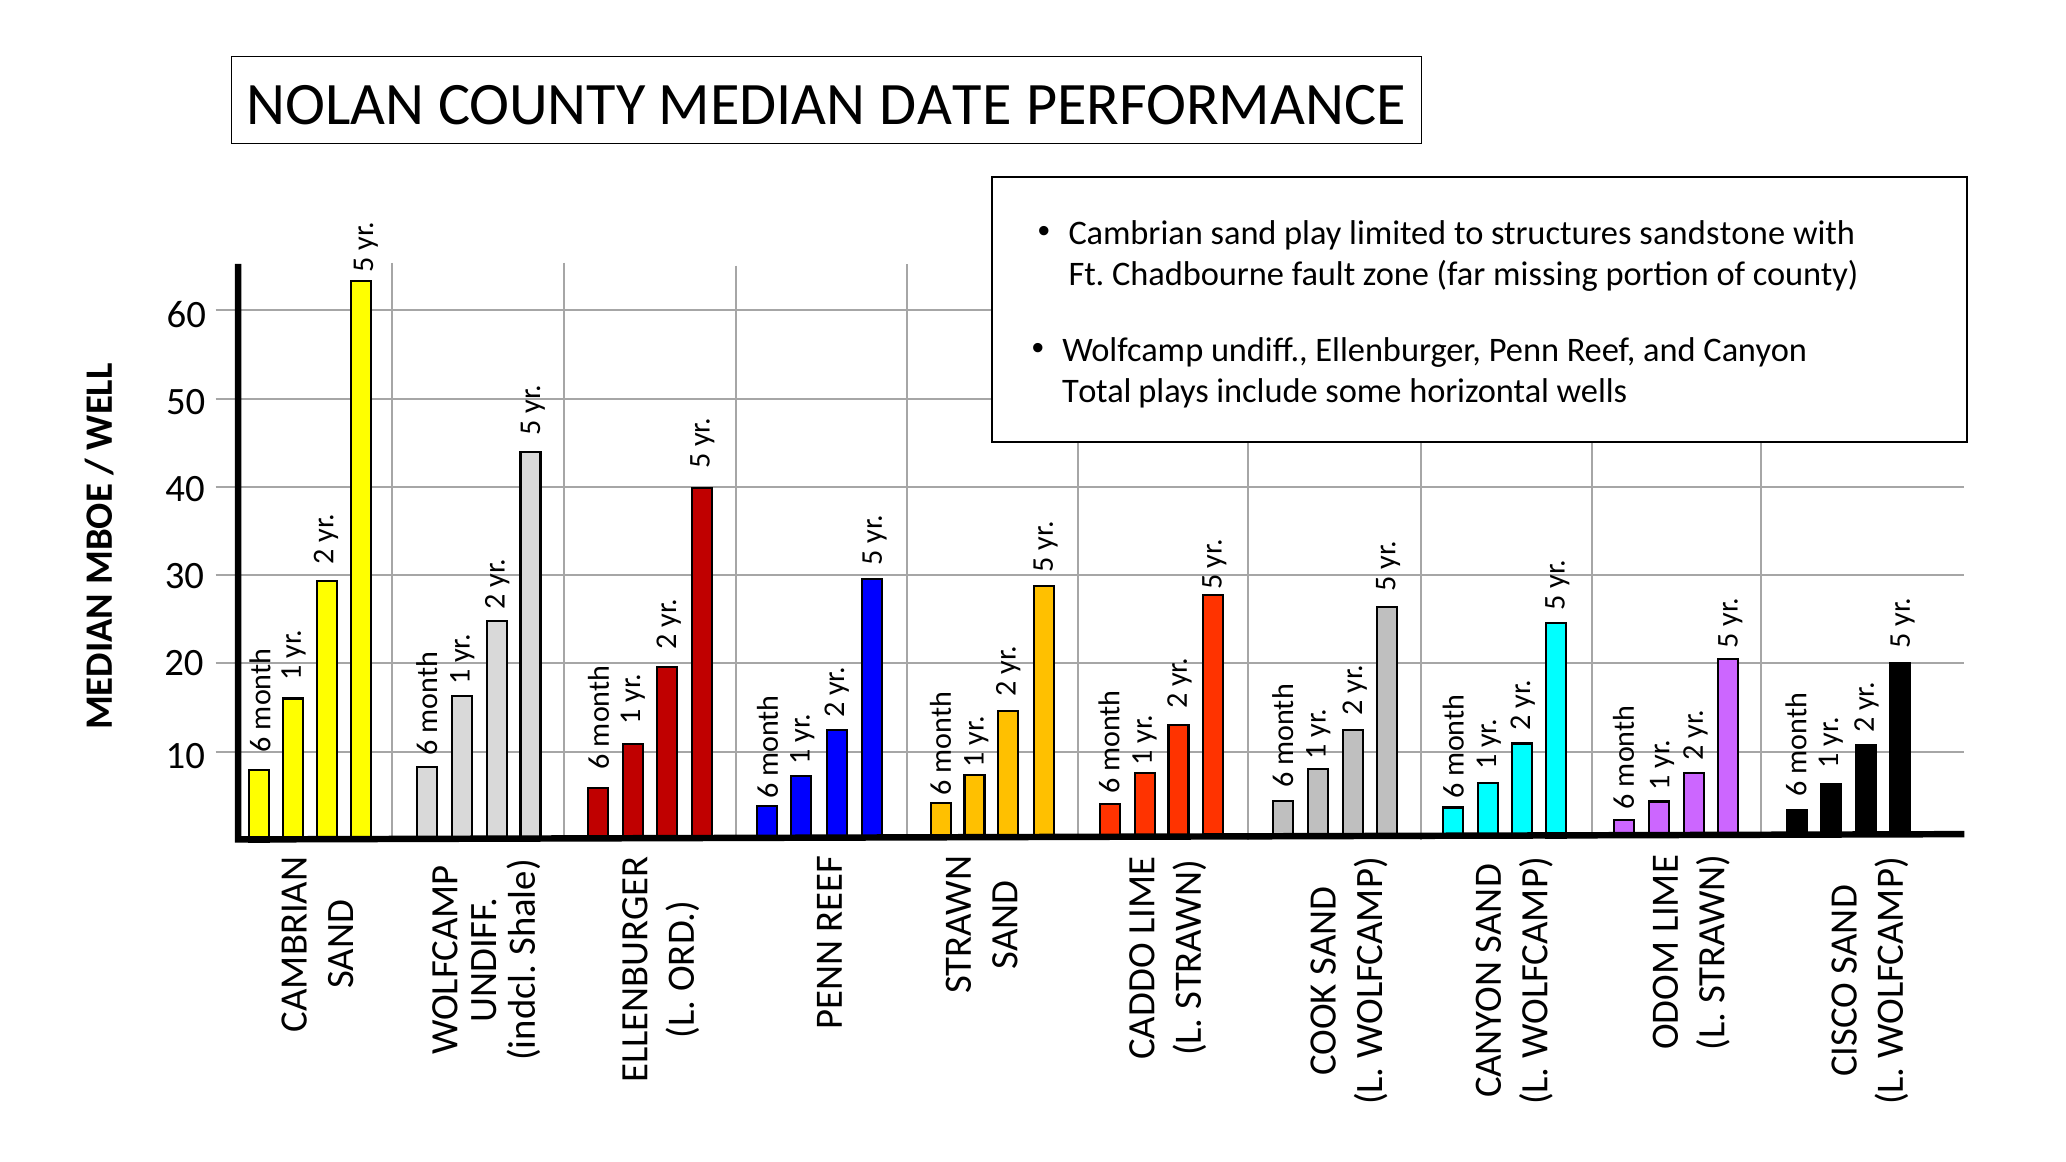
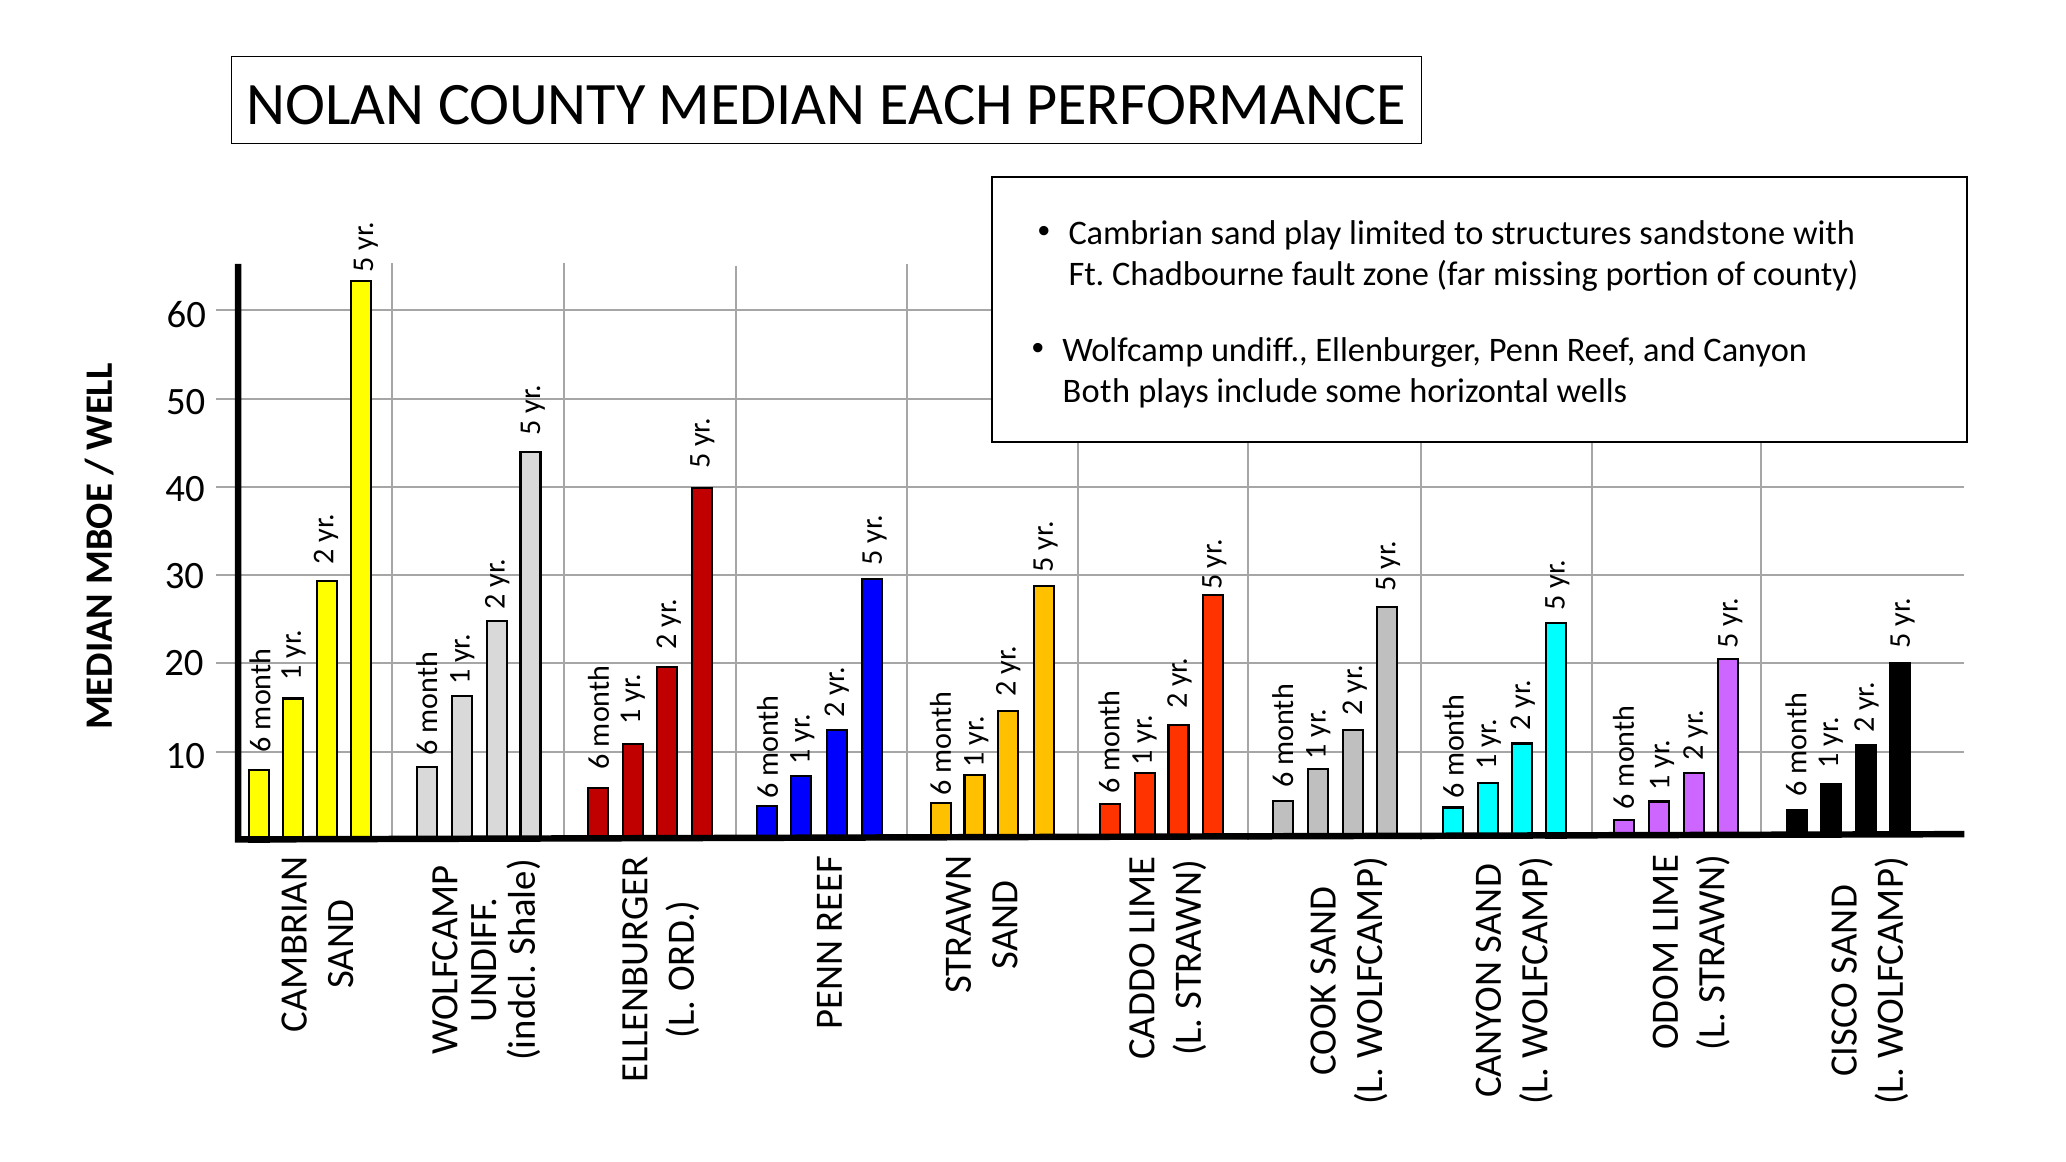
DATE: DATE -> EACH (946, 104)
Total: Total -> Both (1096, 391)
